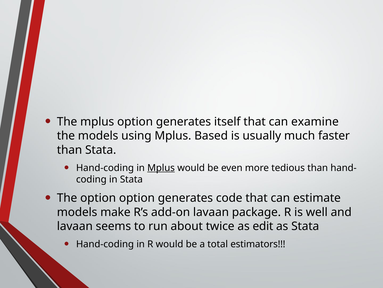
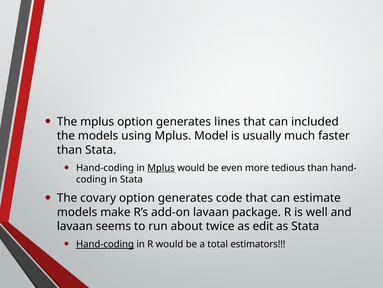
itself: itself -> lines (227, 121)
examine: examine -> included (315, 121)
Based: Based -> Model (211, 135)
The option: option -> covary (98, 198)
Hand-coding underline: none -> present (105, 244)
